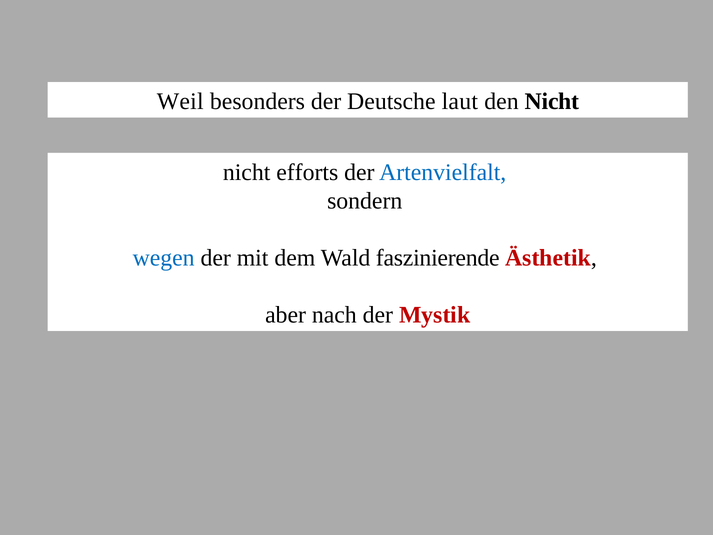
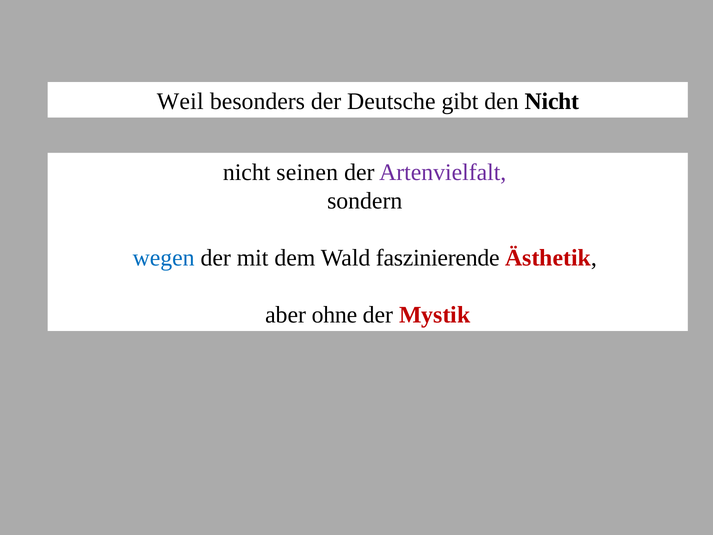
laut: laut -> gibt (460, 101)
efforts: efforts -> seinen (307, 172)
Artenvielfalt colour: blue -> purple (443, 172)
nach: nach -> ohne (334, 315)
